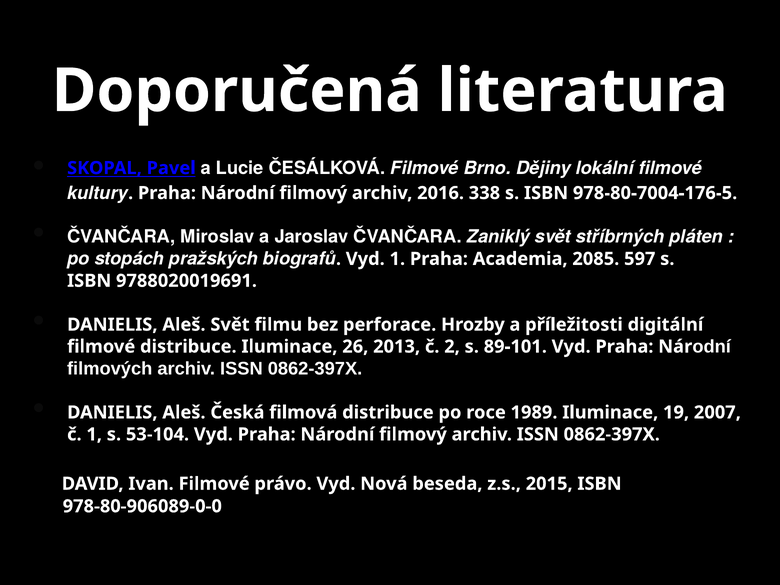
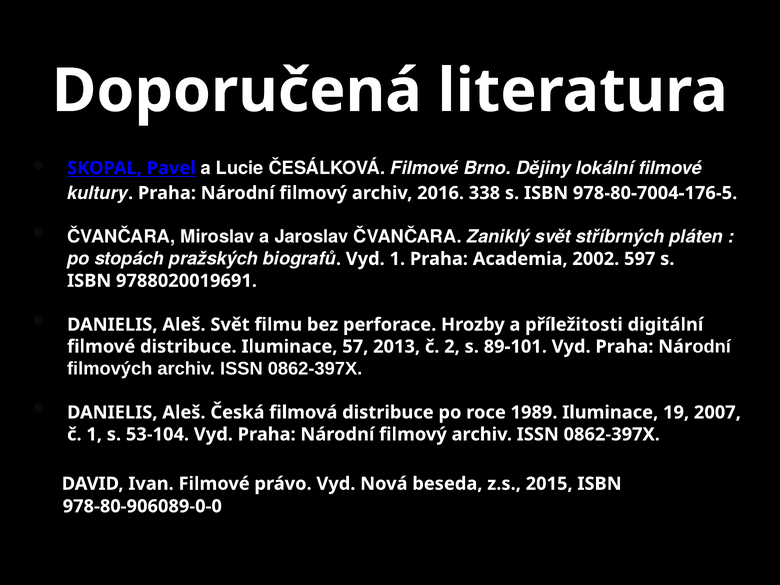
2085: 2085 -> 2002 (596, 259)
26: 26 -> 57 (355, 347)
